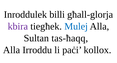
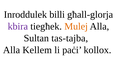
Mulej colour: blue -> orange (76, 26)
tas-ħaqq: tas-ħaqq -> tas-tajba (70, 38)
Irroddu: Irroddu -> Kellem (37, 50)
